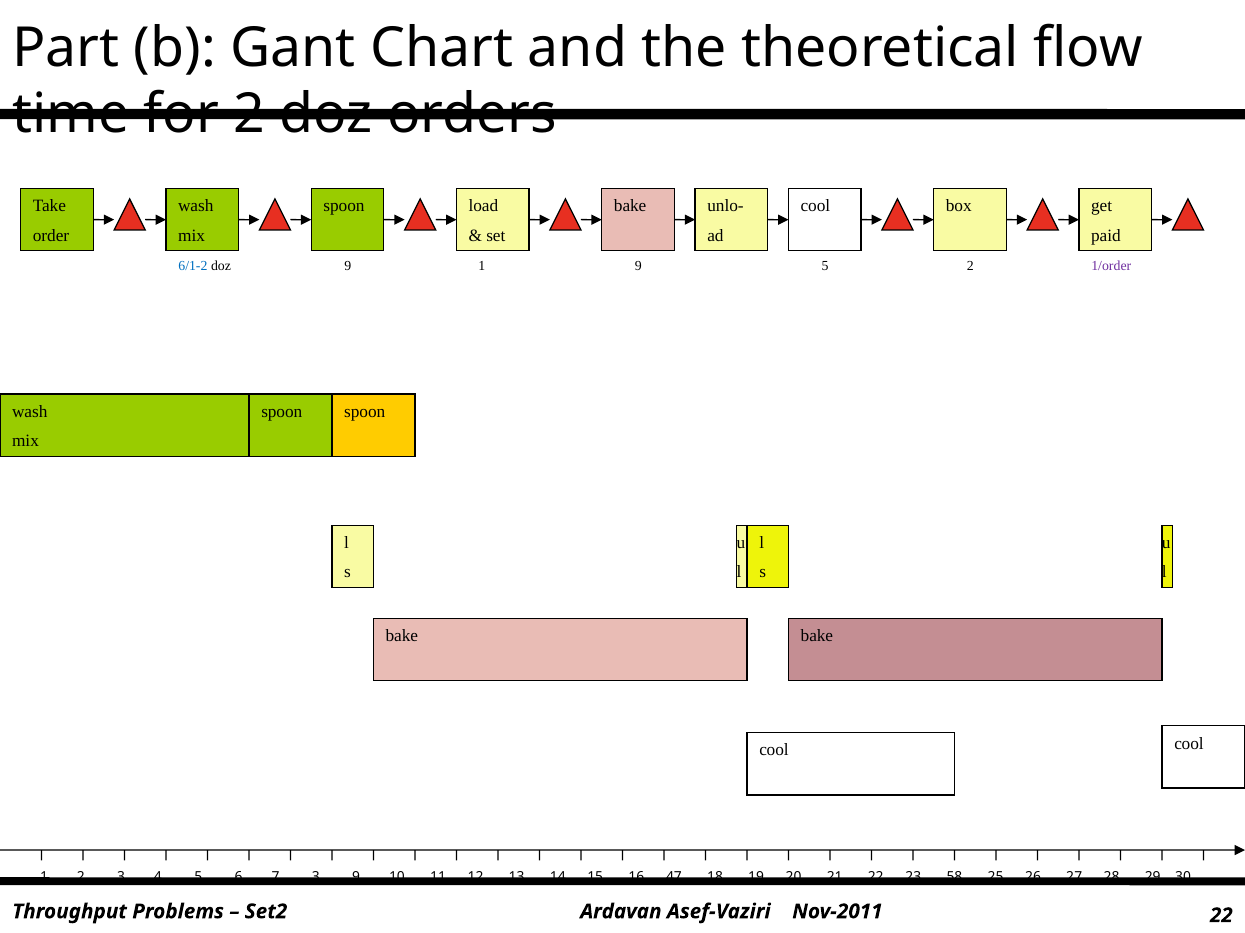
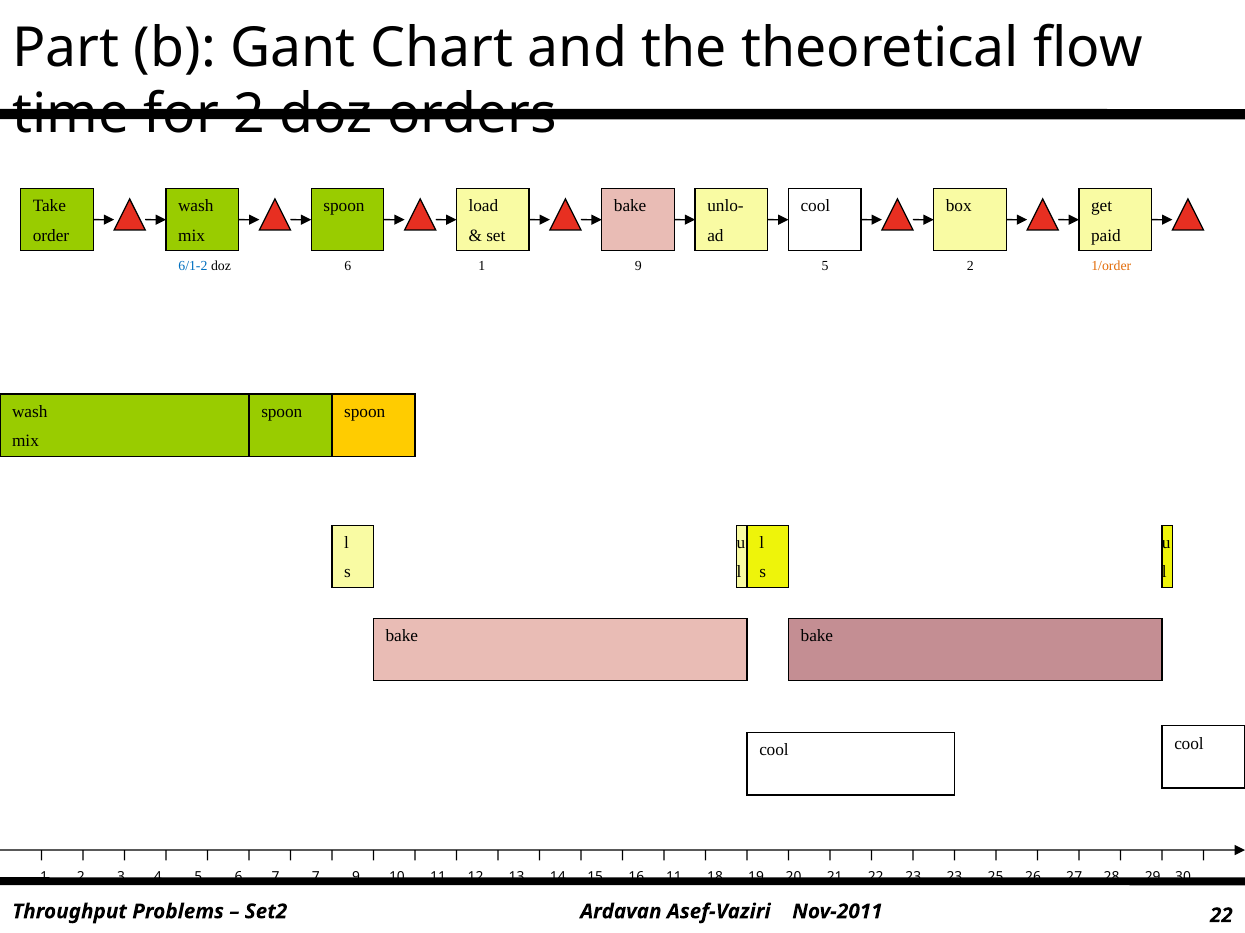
doz 9: 9 -> 6 (348, 266)
1/order colour: purple -> orange (1111, 266)
7 3: 3 -> 7 (316, 878)
16 47: 47 -> 11 (674, 878)
23 58: 58 -> 23 (954, 878)
